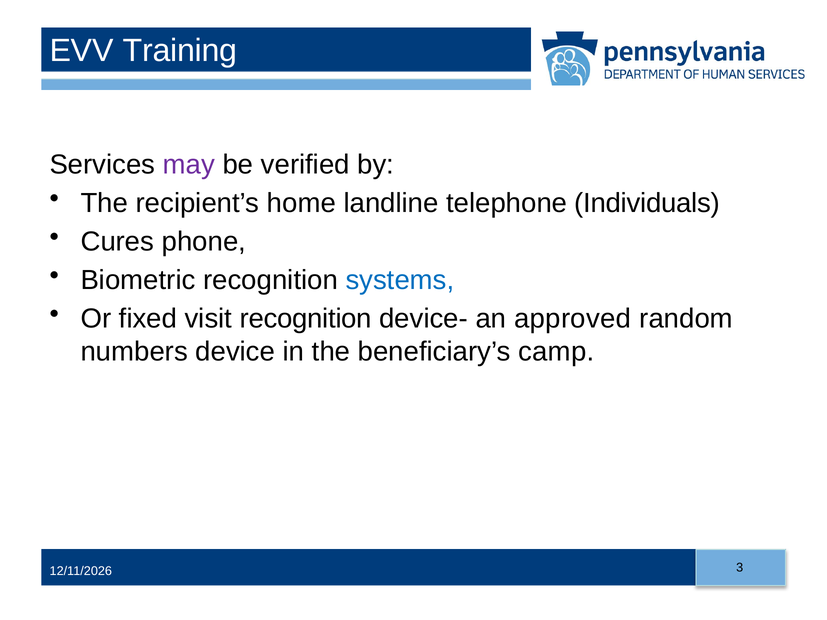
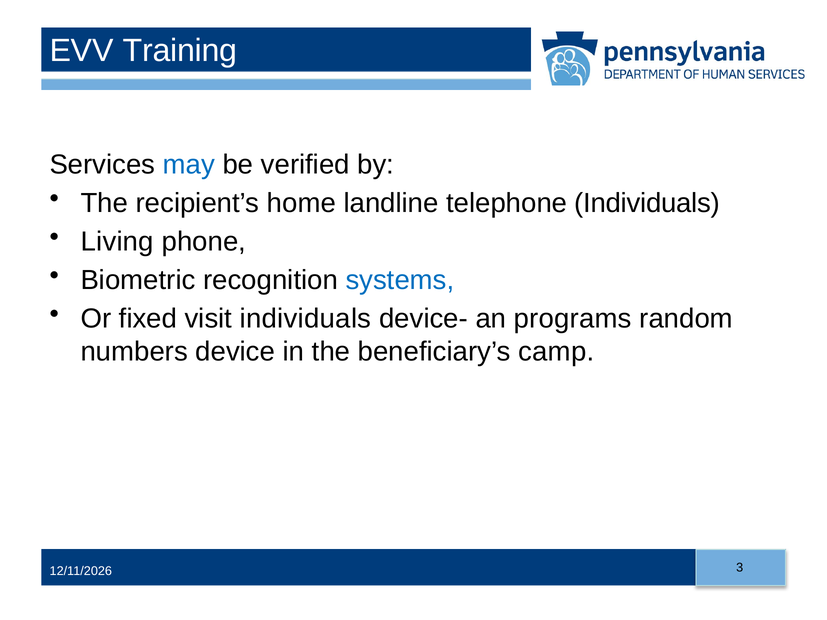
may colour: purple -> blue (189, 165)
Cures: Cures -> Living (117, 242)
visit recognition: recognition -> individuals (305, 319)
approved: approved -> programs (573, 319)
